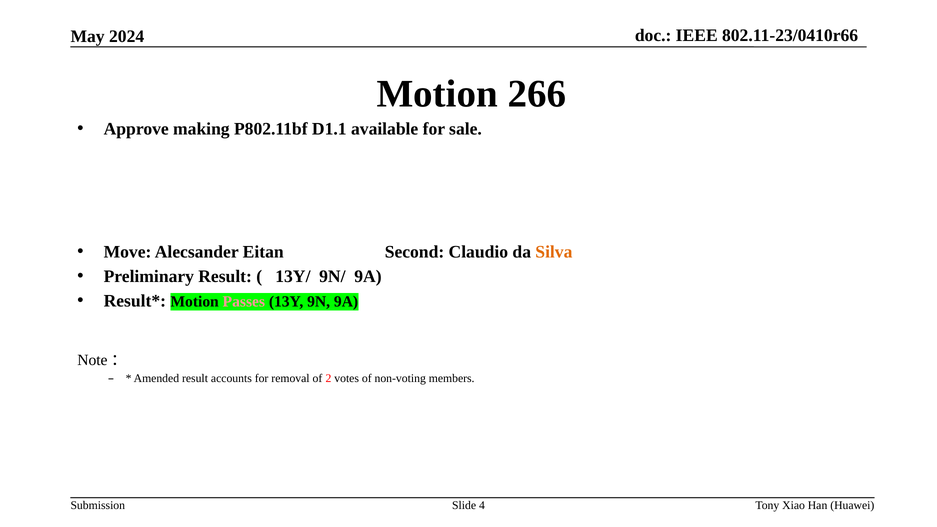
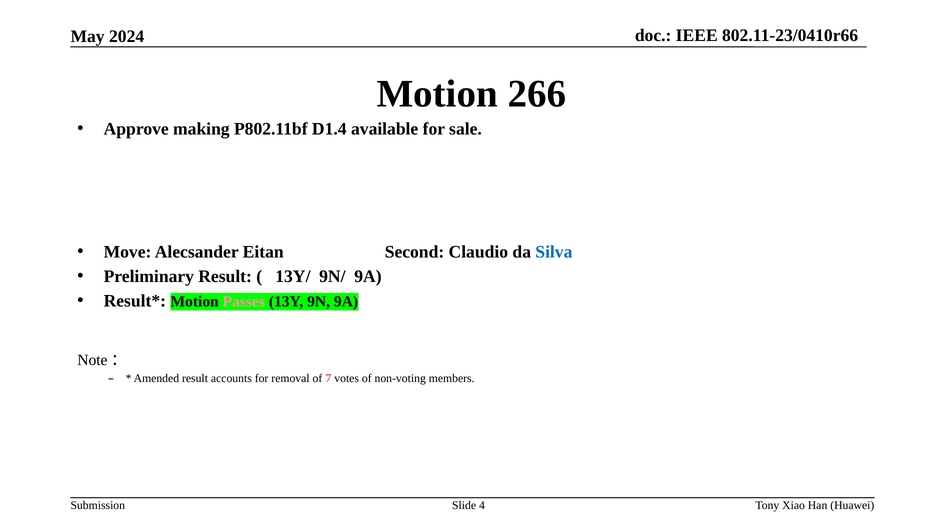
D1.1: D1.1 -> D1.4 (329, 129)
Silva colour: orange -> blue (554, 252)
2: 2 -> 7 (328, 379)
